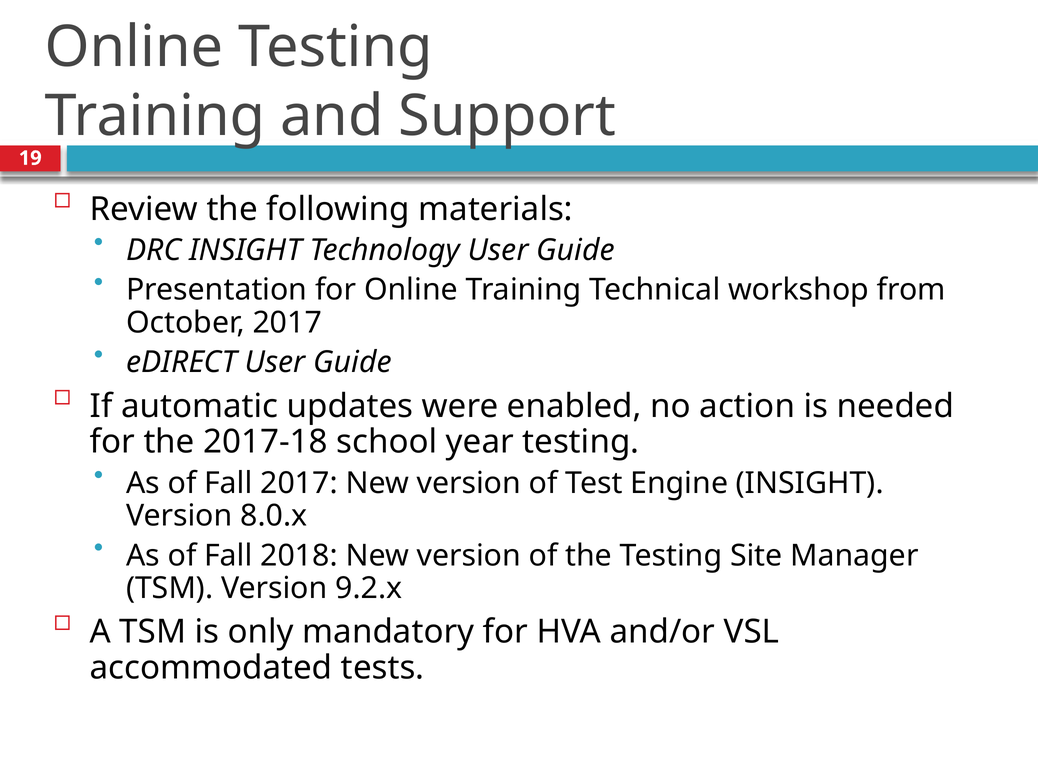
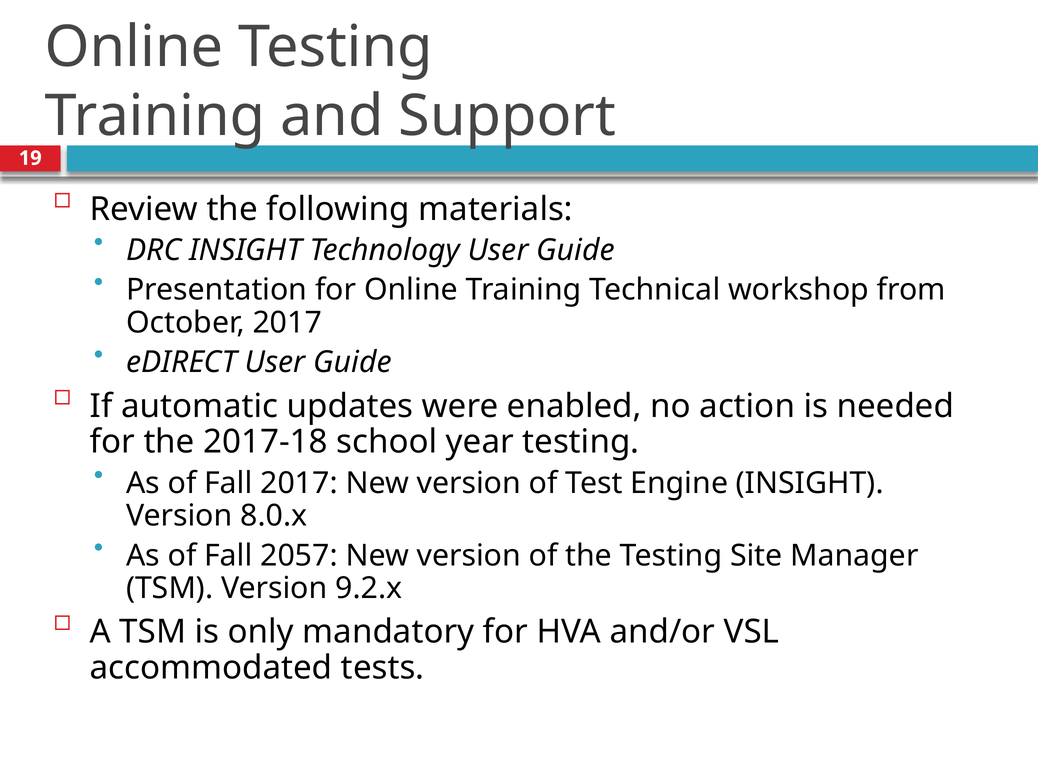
2018: 2018 -> 2057 (299, 555)
